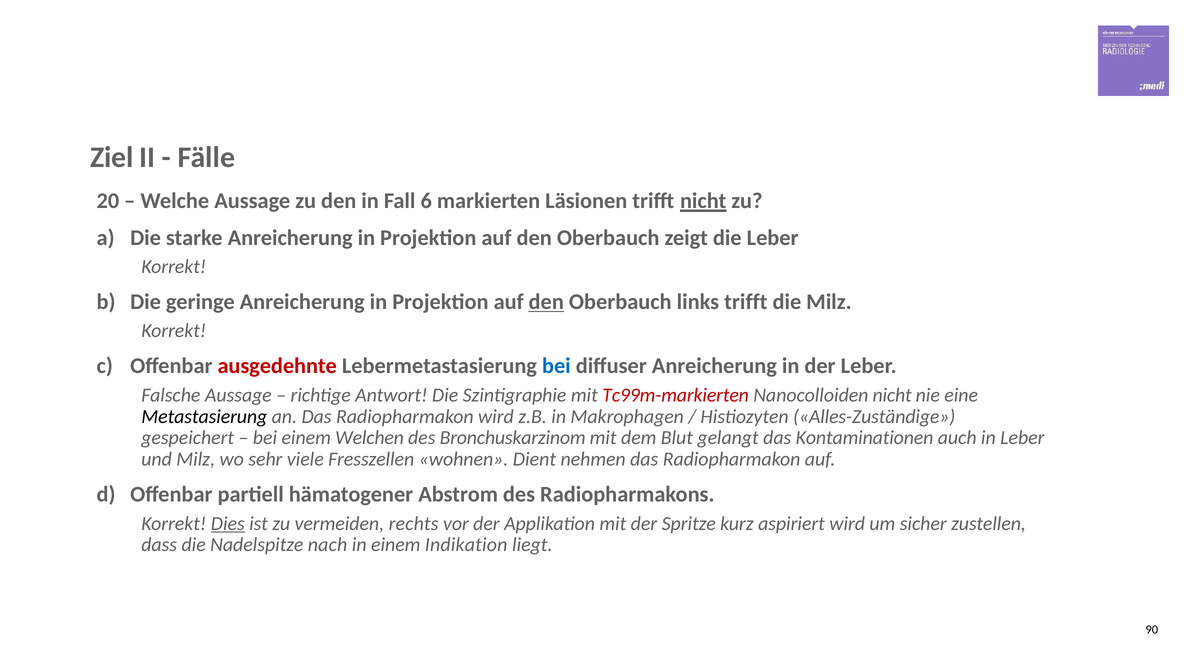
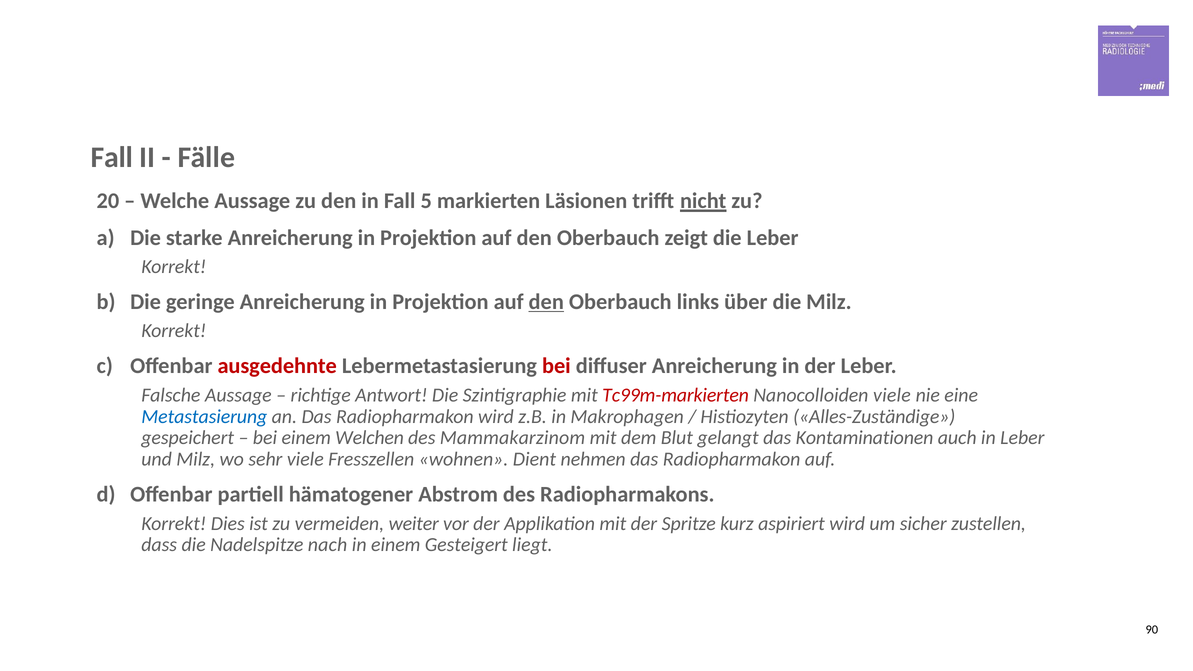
Ziel: Ziel -> Fall (112, 157)
6: 6 -> 5 (426, 201)
links trifft: trifft -> über (746, 302)
bei colour: blue -> red (556, 366)
Nanocolloiden nicht: nicht -> viele (892, 395)
Metastasierung colour: black -> blue (204, 417)
Bronchuskarzinom: Bronchuskarzinom -> Mammakarzinom (512, 438)
Dies underline: present -> none (228, 524)
rechts: rechts -> weiter (414, 524)
Indikation: Indikation -> Gesteigert (466, 545)
